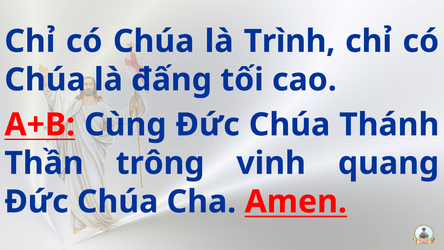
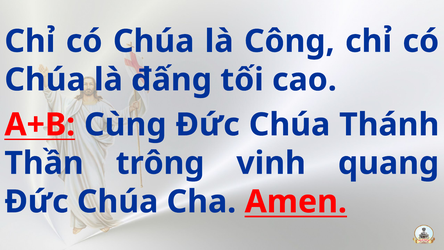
Trình: Trình -> Công (289, 41)
